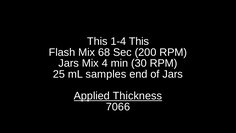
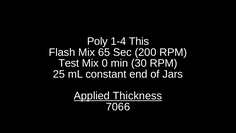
This: This -> Poly (97, 41)
68: 68 -> 65 (104, 52)
Jars: Jars -> Test (69, 63)
4: 4 -> 0 (105, 63)
samples: samples -> constant (106, 74)
